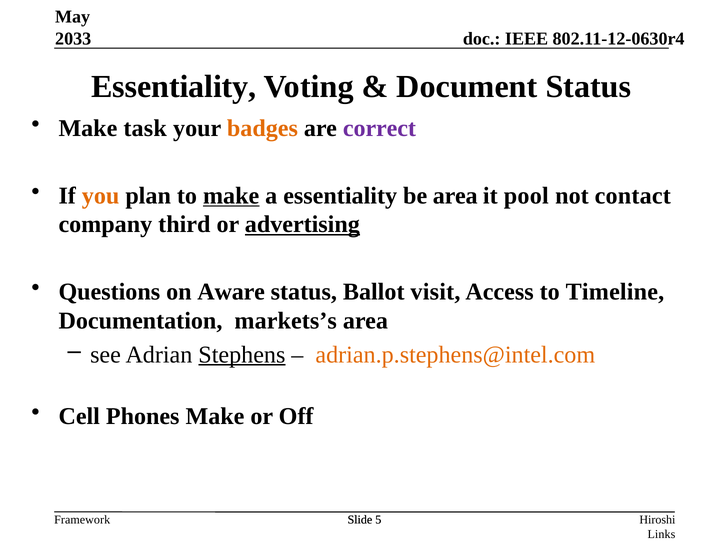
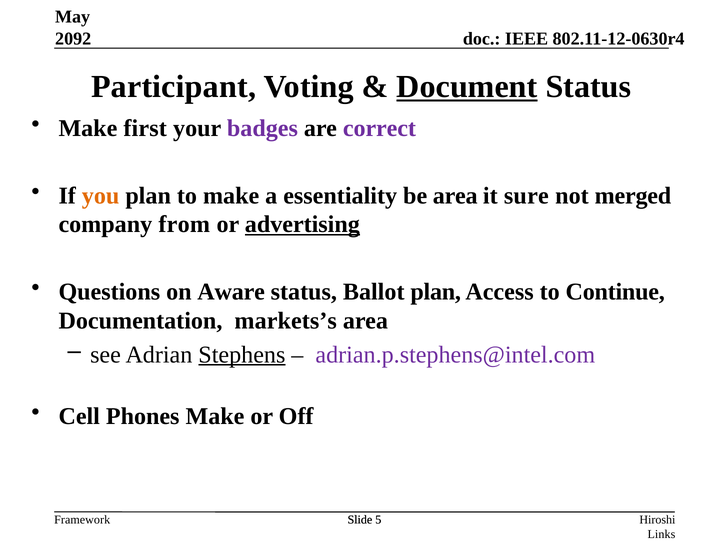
2033: 2033 -> 2092 (73, 39)
Essentiality: Essentiality -> Participant (174, 87)
Document underline: none -> present (467, 87)
task: task -> first (145, 128)
badges colour: orange -> purple (262, 128)
make underline: present -> none (231, 196)
pool: pool -> sure (526, 196)
contact: contact -> merged (633, 196)
third: third -> from (184, 225)
Ballot visit: visit -> plan (436, 292)
Timeline: Timeline -> Continue (615, 292)
adrian.p.stephens@intel.com colour: orange -> purple (455, 355)
